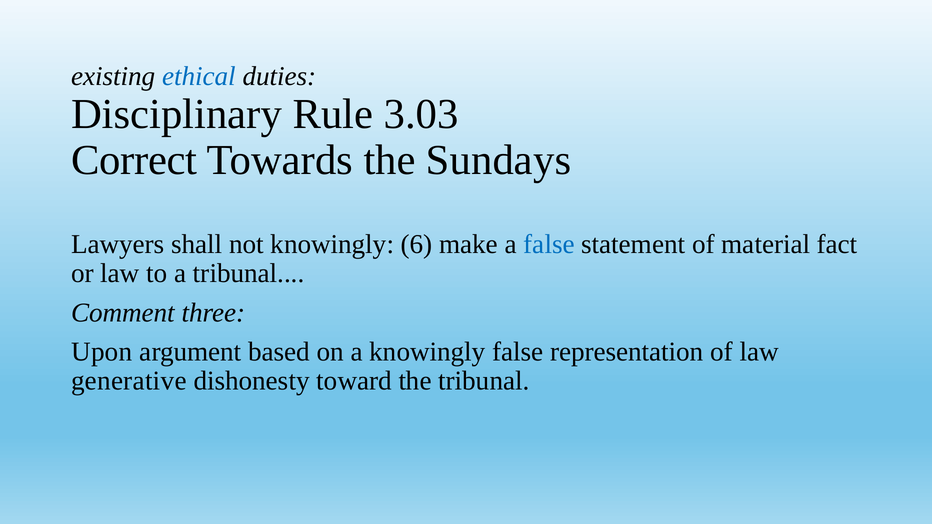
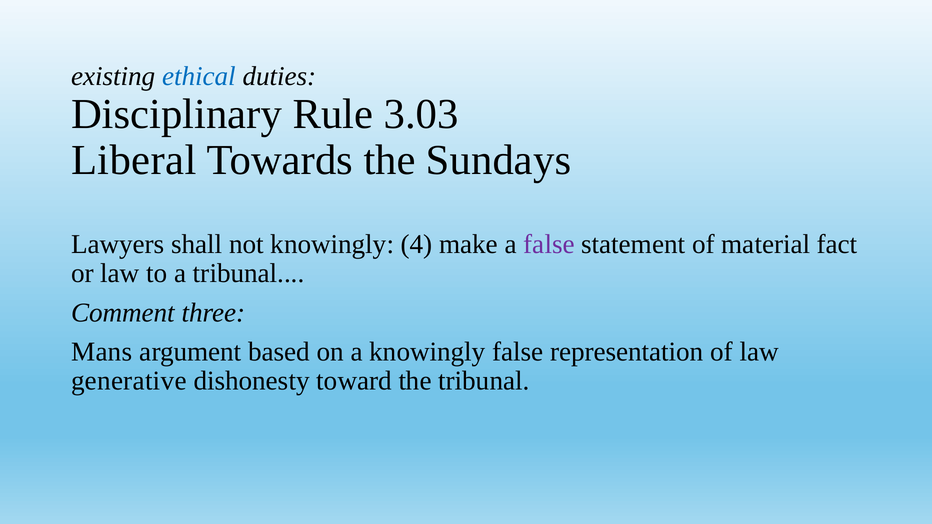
Correct: Correct -> Liberal (134, 160)
6: 6 -> 4 (417, 244)
false colour: blue -> purple (549, 244)
Upon: Upon -> Mans (102, 352)
